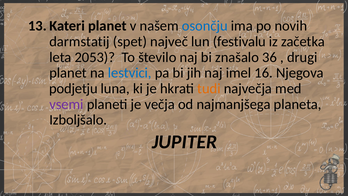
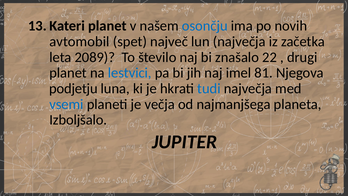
darmstatij: darmstatij -> avtomobil (79, 42)
lun festivalu: festivalu -> največja (239, 42)
2053: 2053 -> 2089 (95, 57)
36: 36 -> 22 (270, 57)
16: 16 -> 81 (264, 73)
tudi colour: orange -> blue (209, 88)
vsemi colour: purple -> blue (66, 104)
